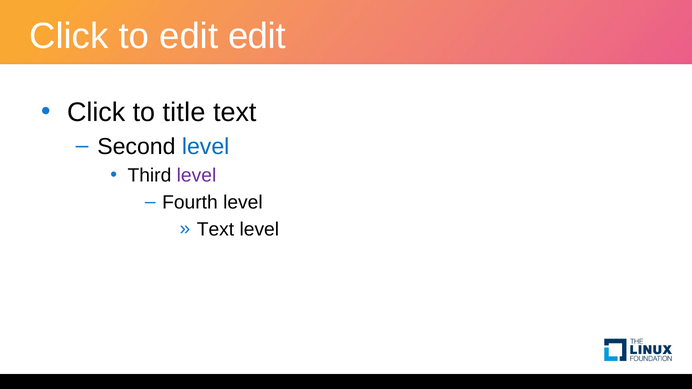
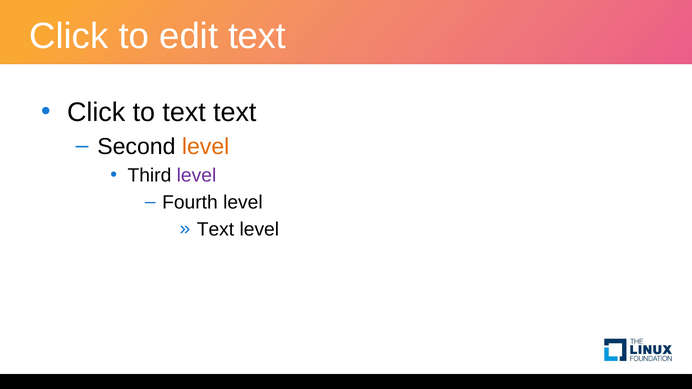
edit edit: edit -> text (257, 36)
to title: title -> text (184, 112)
level colour: blue -> orange (206, 147)
